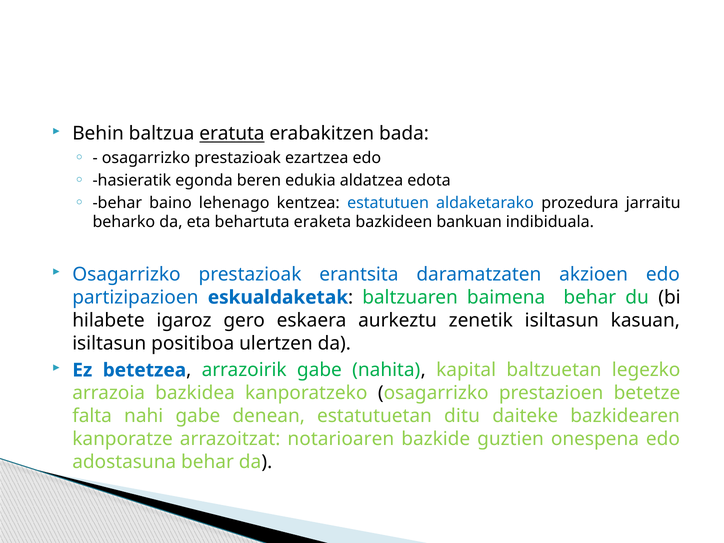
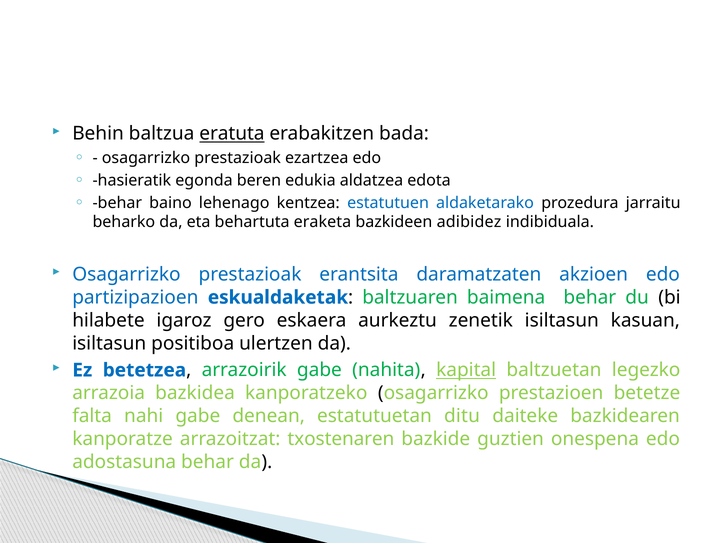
bankuan: bankuan -> adibidez (469, 222)
kapital underline: none -> present (466, 370)
notarioaren: notarioaren -> txostenaren (341, 439)
